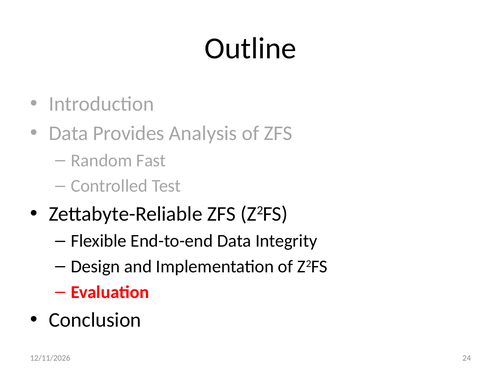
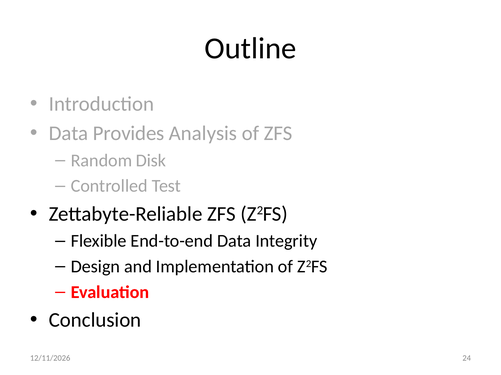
Fast: Fast -> Disk (151, 161)
